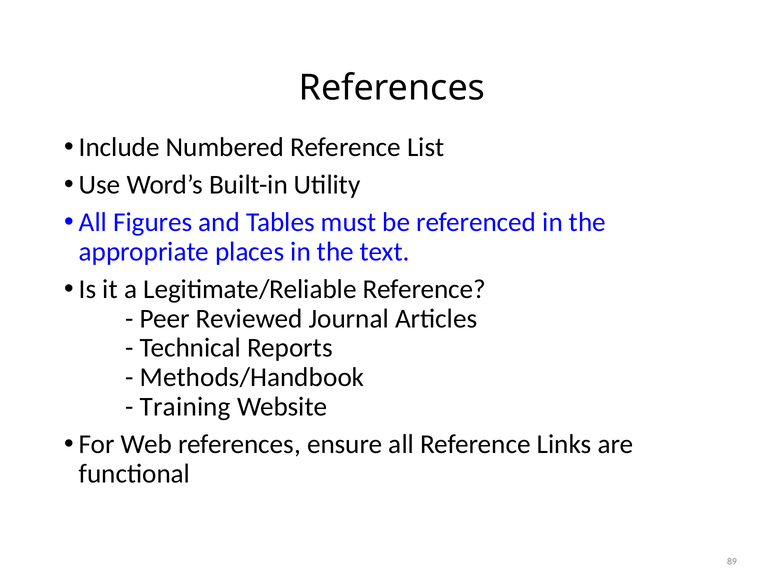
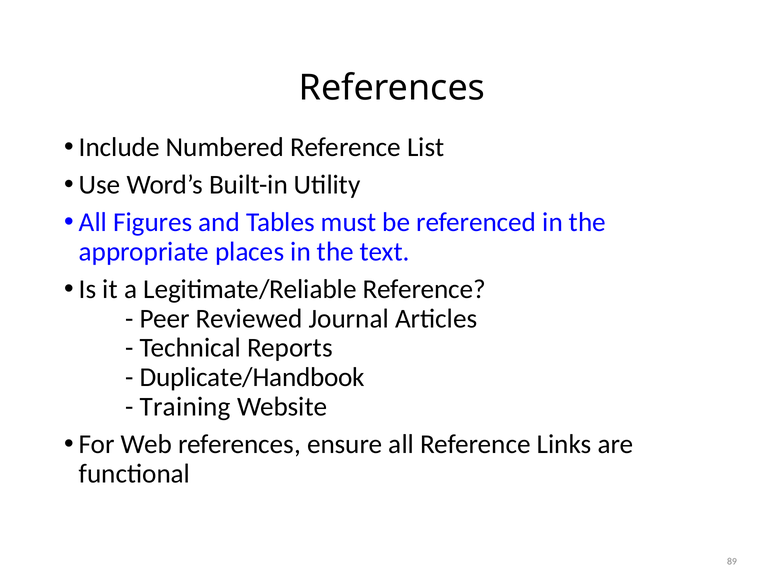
Methods/Handbook: Methods/Handbook -> Duplicate/Handbook (252, 377)
